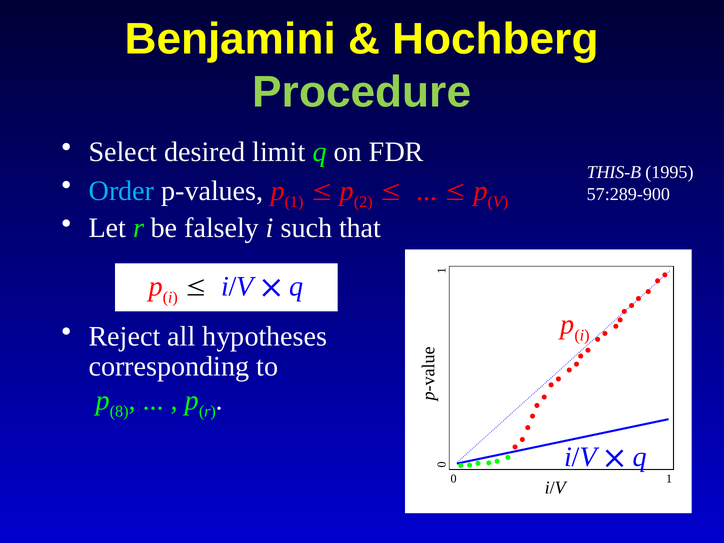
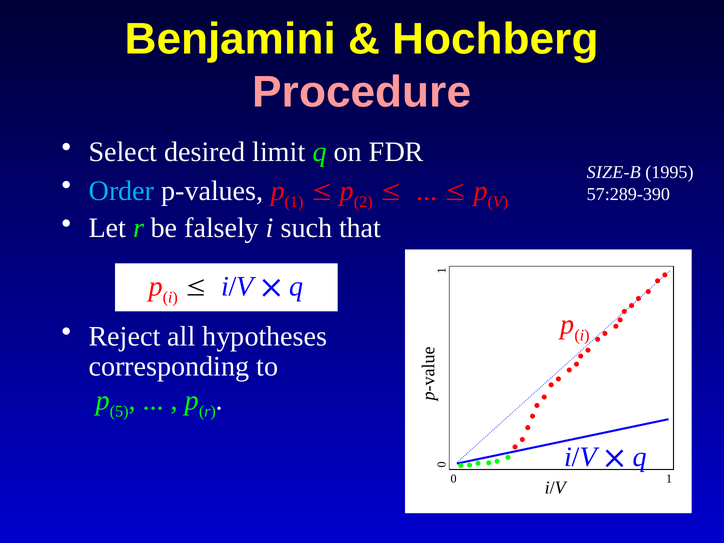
Procedure colour: light green -> pink (362, 92)
THIS-B: THIS-B -> SIZE-B (614, 173)
57:289-900: 57:289-900 -> 57:289-390 (628, 194)
8: 8 -> 5 (119, 411)
